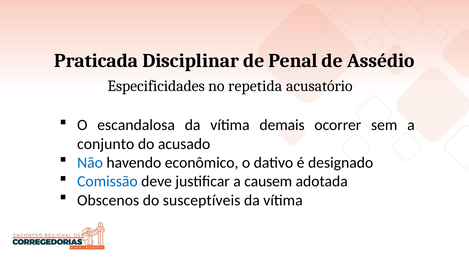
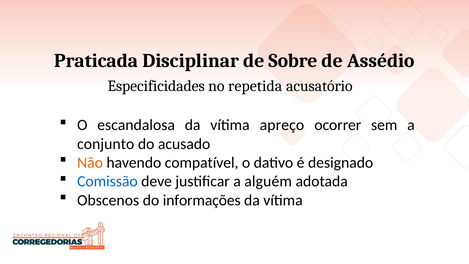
Penal: Penal -> Sobre (293, 61)
demais: demais -> apreço (282, 125)
Não colour: blue -> orange (90, 163)
econômico: econômico -> compatível (202, 163)
causem: causem -> alguém (268, 181)
susceptíveis: susceptíveis -> informações (202, 200)
